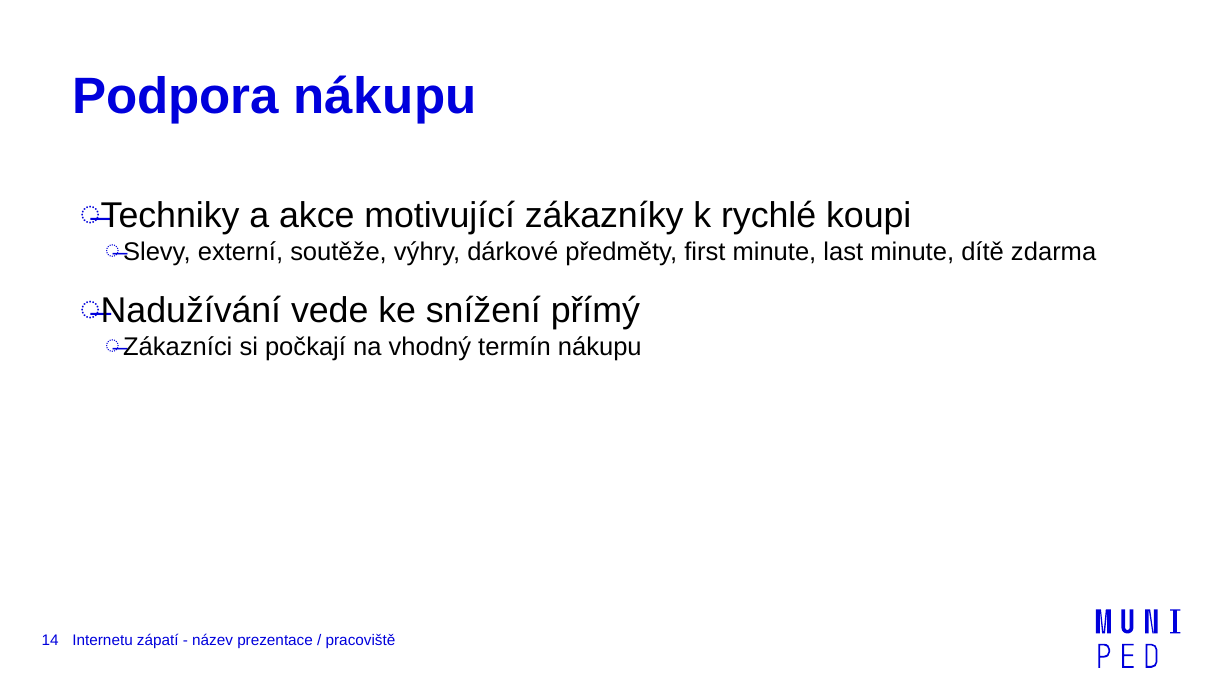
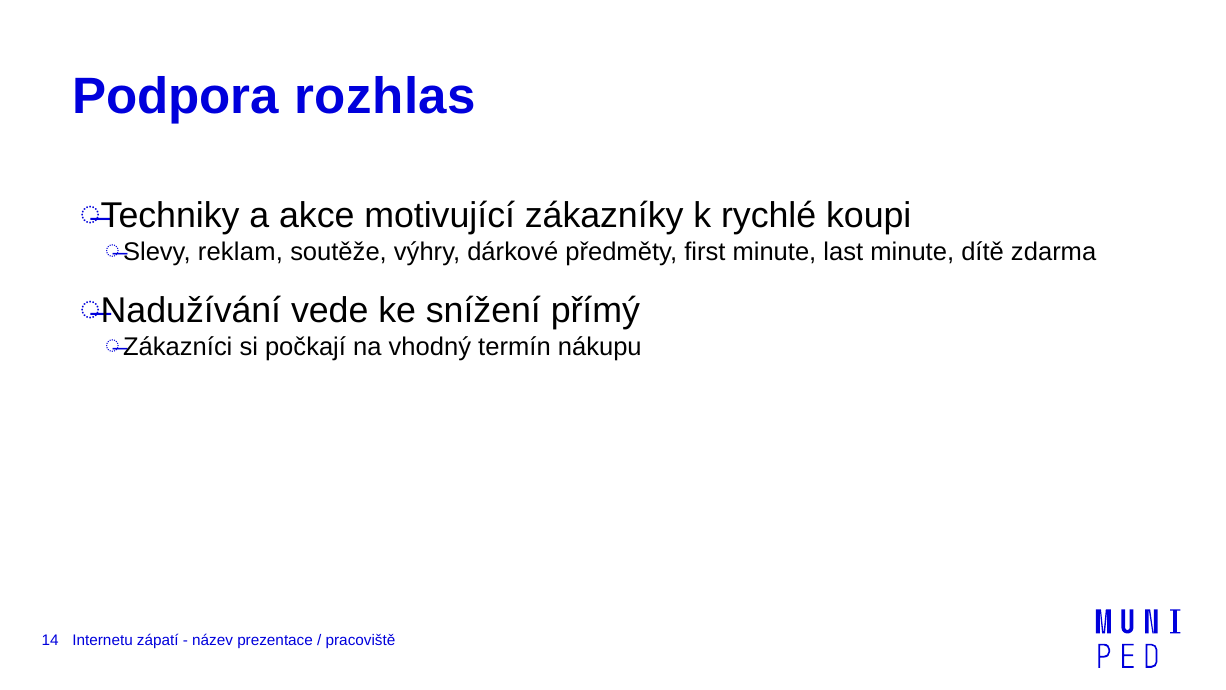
Podpora nákupu: nákupu -> rozhlas (385, 96)
externí: externí -> reklam (240, 252)
